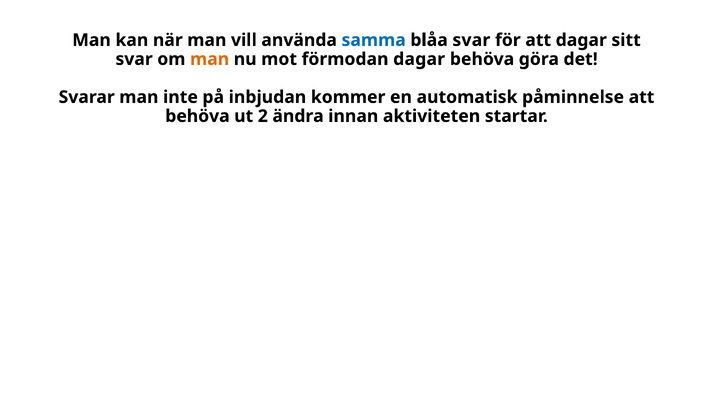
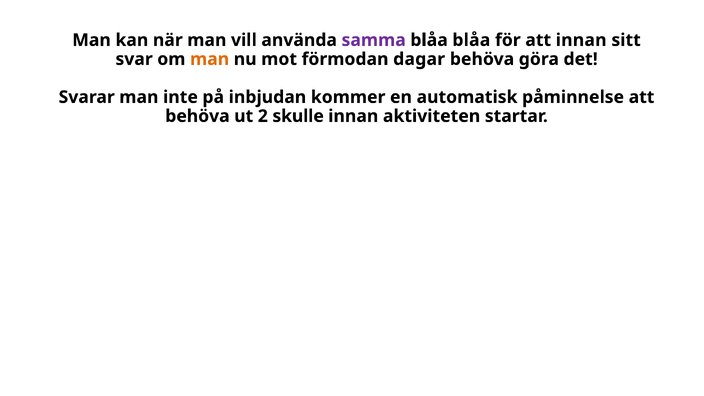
samma colour: blue -> purple (374, 40)
blåa svar: svar -> blåa (471, 40)
att dagar: dagar -> innan (581, 40)
ändra: ändra -> skulle (298, 116)
